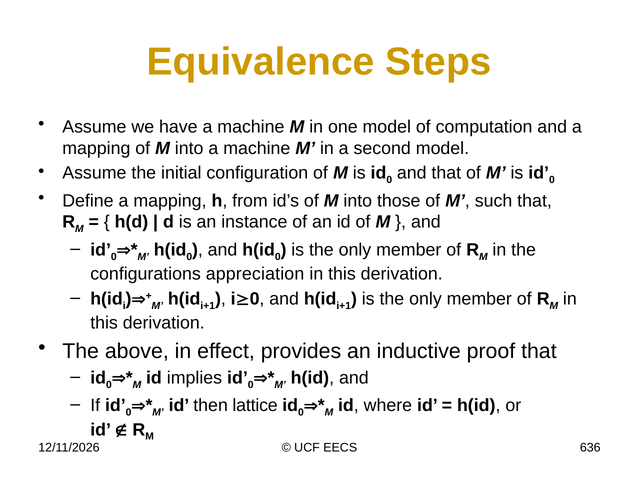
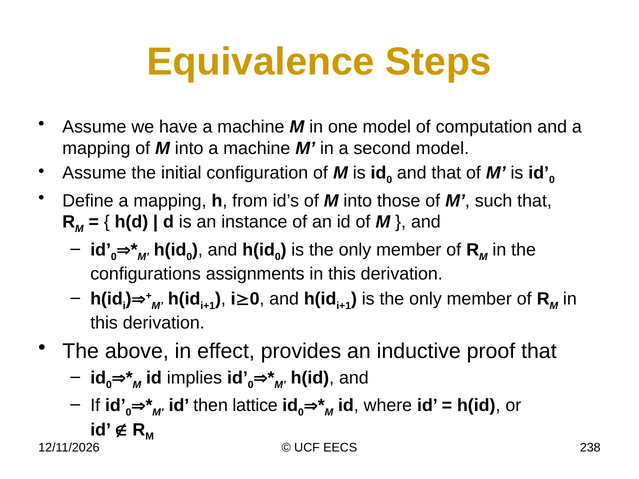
appreciation: appreciation -> assignments (255, 274)
636: 636 -> 238 (590, 448)
